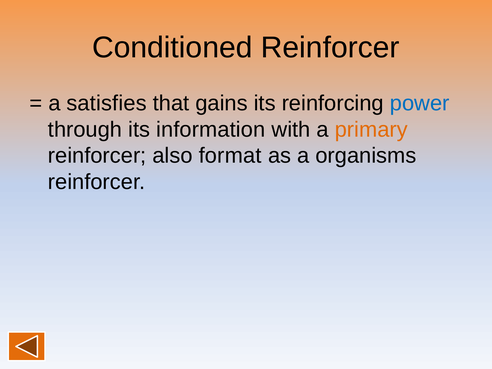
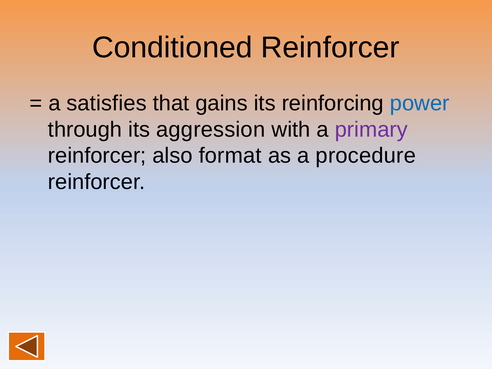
information: information -> aggression (211, 129)
primary colour: orange -> purple (371, 129)
organisms: organisms -> procedure (366, 156)
